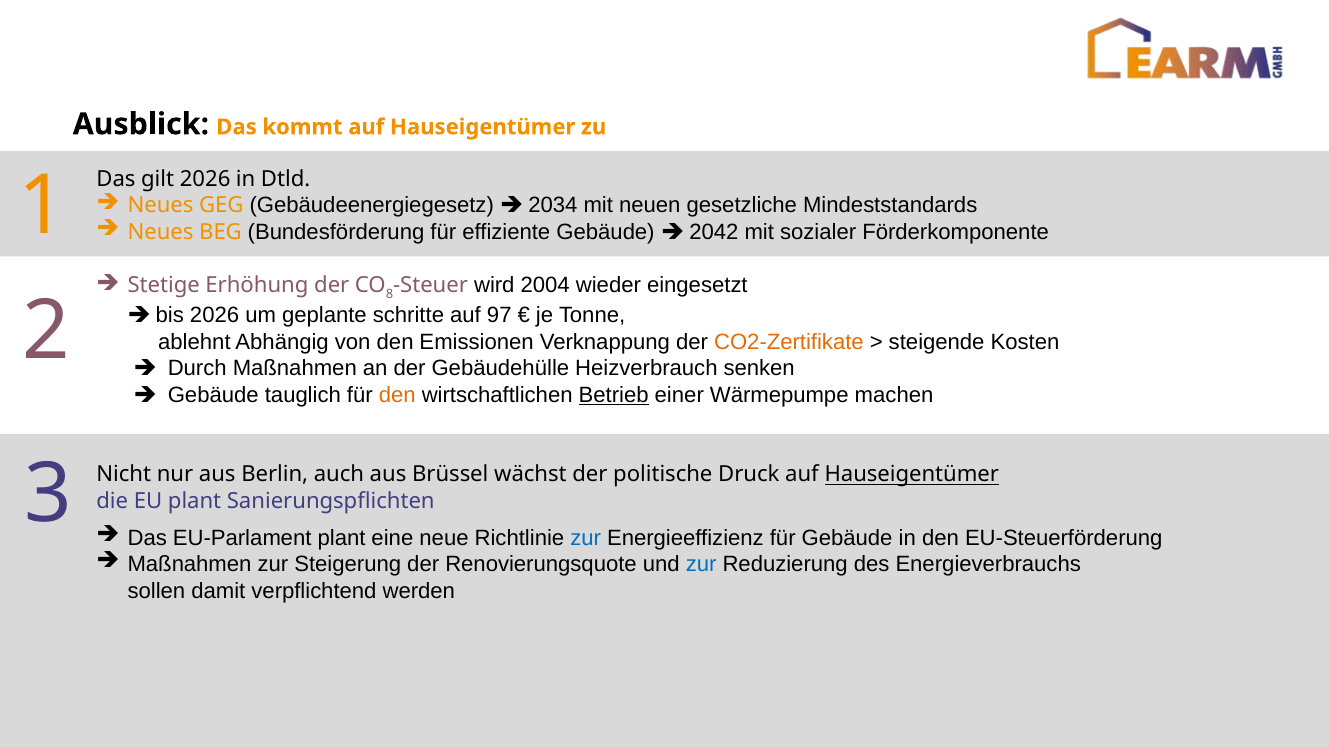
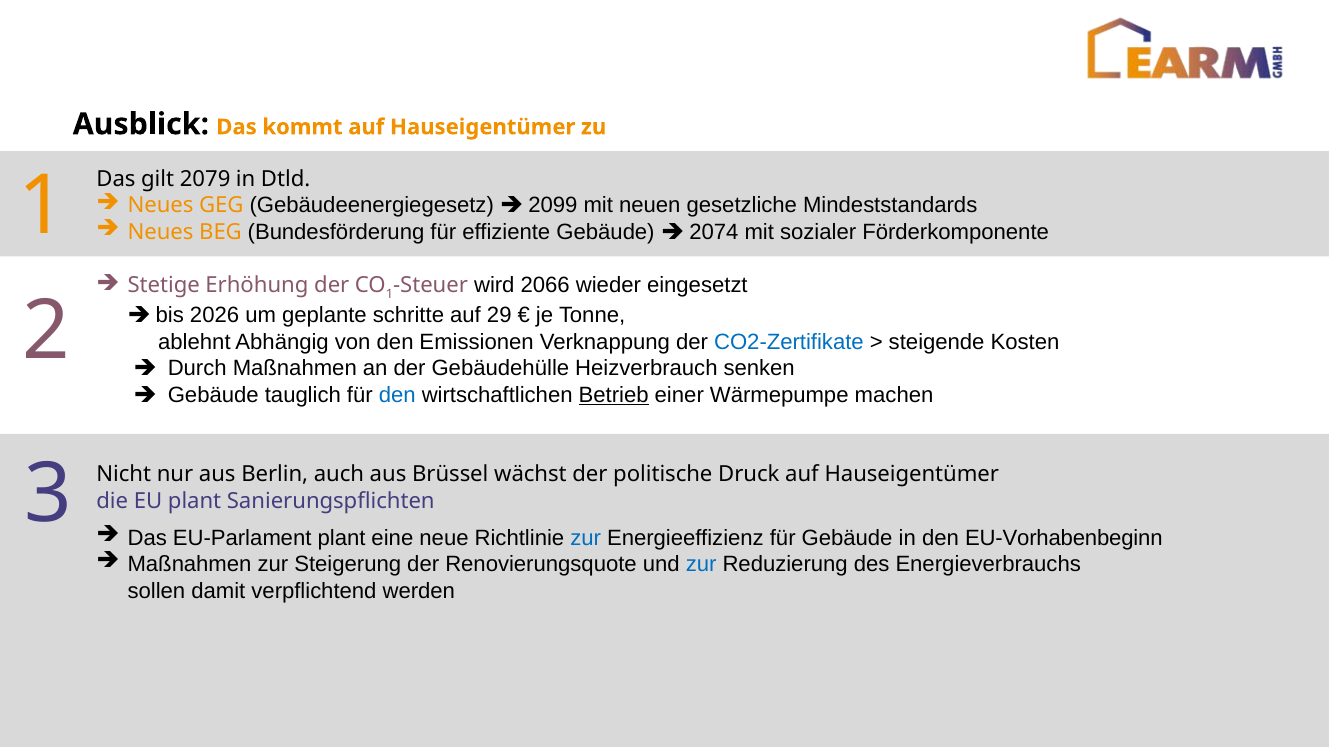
gilt 2026: 2026 -> 2079 (205, 179)
2034: 2034 -> 2099 (553, 206)
2042: 2042 -> 2074 (714, 232)
8: 8 -> 1 (390, 294)
2004: 2004 -> 2066 (545, 285)
97: 97 -> 29 (499, 316)
CO2-Zertifikate colour: orange -> blue (789, 342)
den colour: orange -> blue (397, 395)
Hauseigentümer underline: present -> none (912, 475)
EU-Steuerförderung: EU-Steuerförderung -> EU-Vorhabenbeginn (1064, 538)
